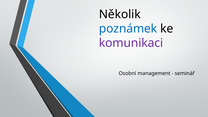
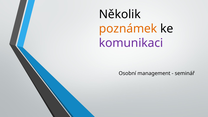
poznámek colour: blue -> orange (128, 29)
